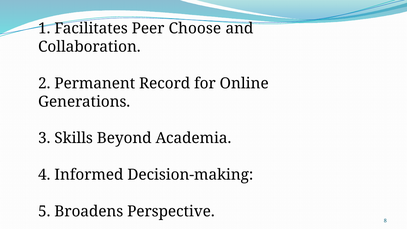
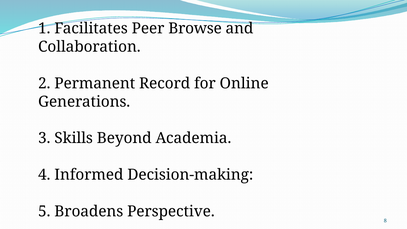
Choose: Choose -> Browse (195, 28)
